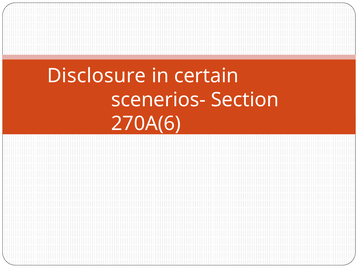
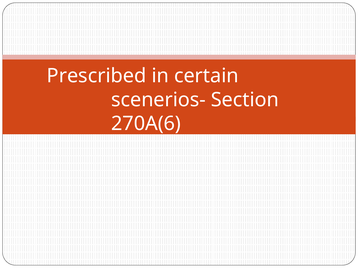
Disclosure: Disclosure -> Prescribed (97, 76)
